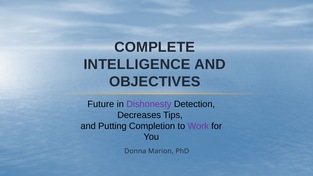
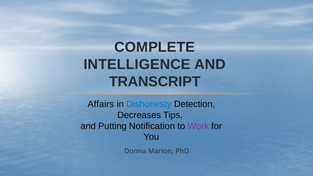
OBJECTIVES: OBJECTIVES -> TRANSCRIPT (155, 82)
Future: Future -> Affairs (101, 104)
Dishonesty colour: purple -> blue (149, 104)
Completion: Completion -> Notification (152, 126)
